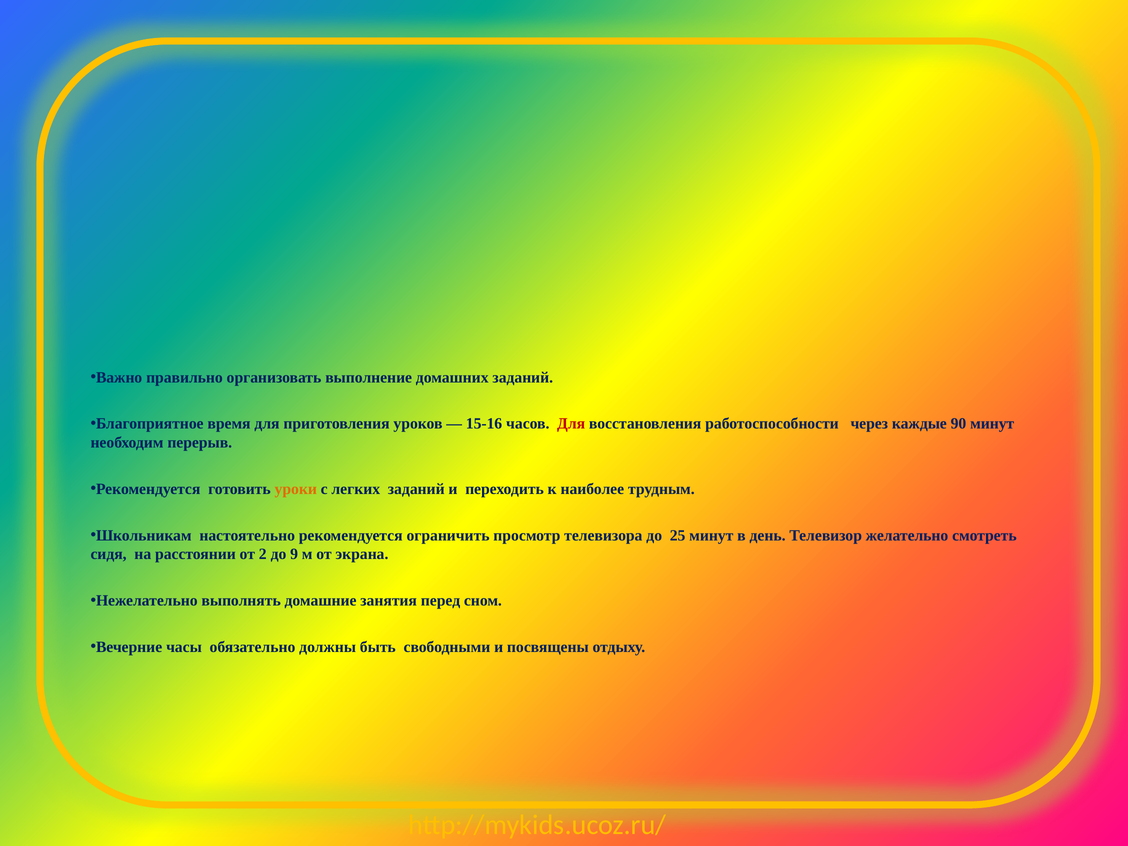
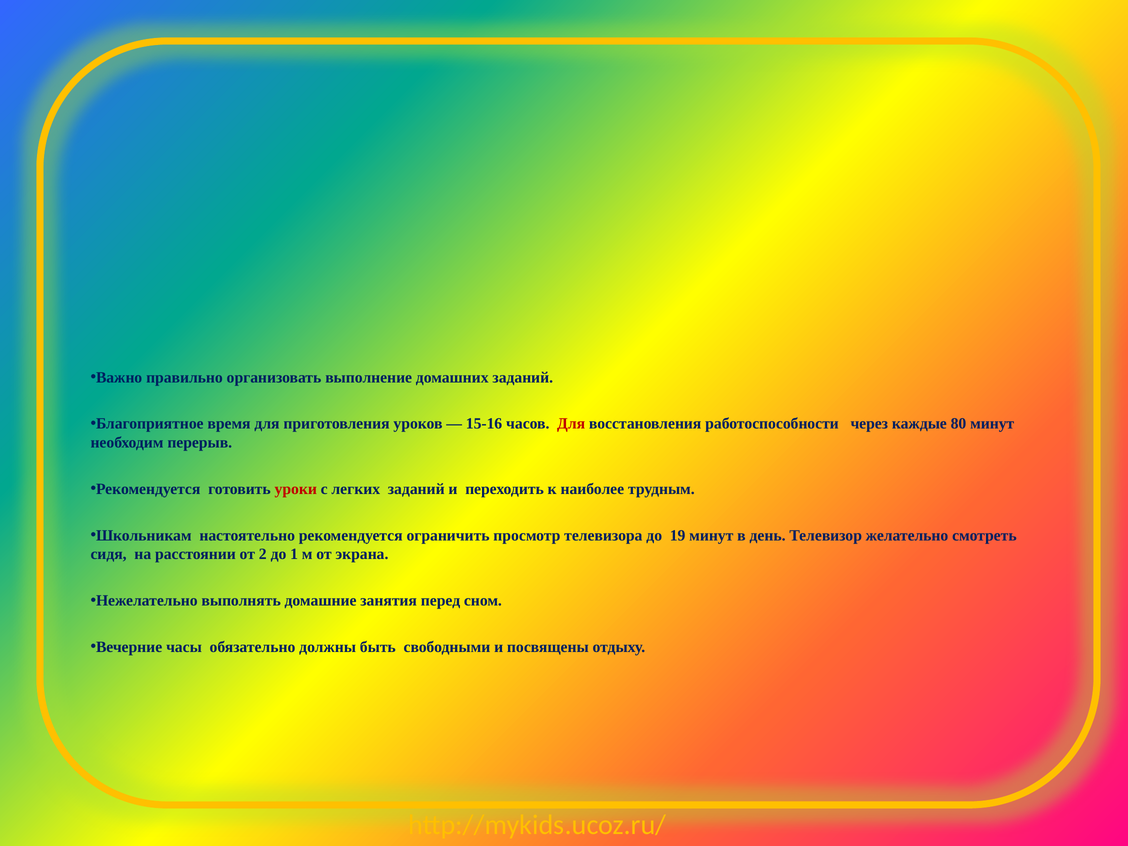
90: 90 -> 80 (959, 424)
уроки colour: orange -> red (296, 489)
25: 25 -> 19 (678, 535)
9: 9 -> 1 (294, 554)
